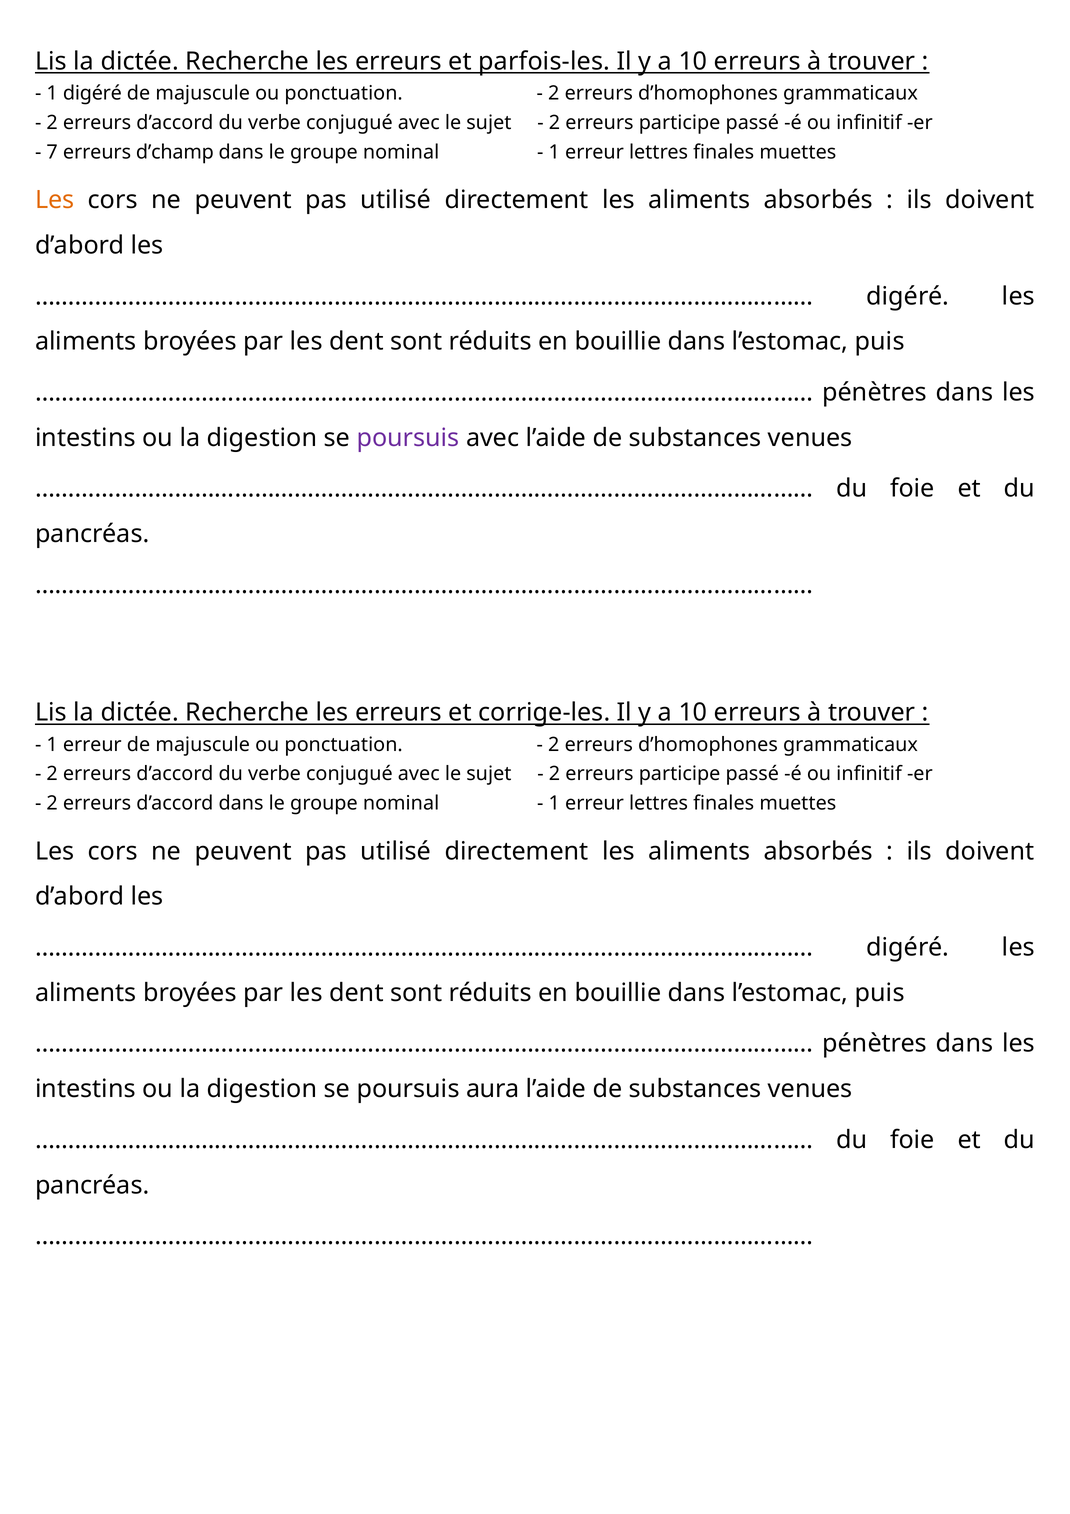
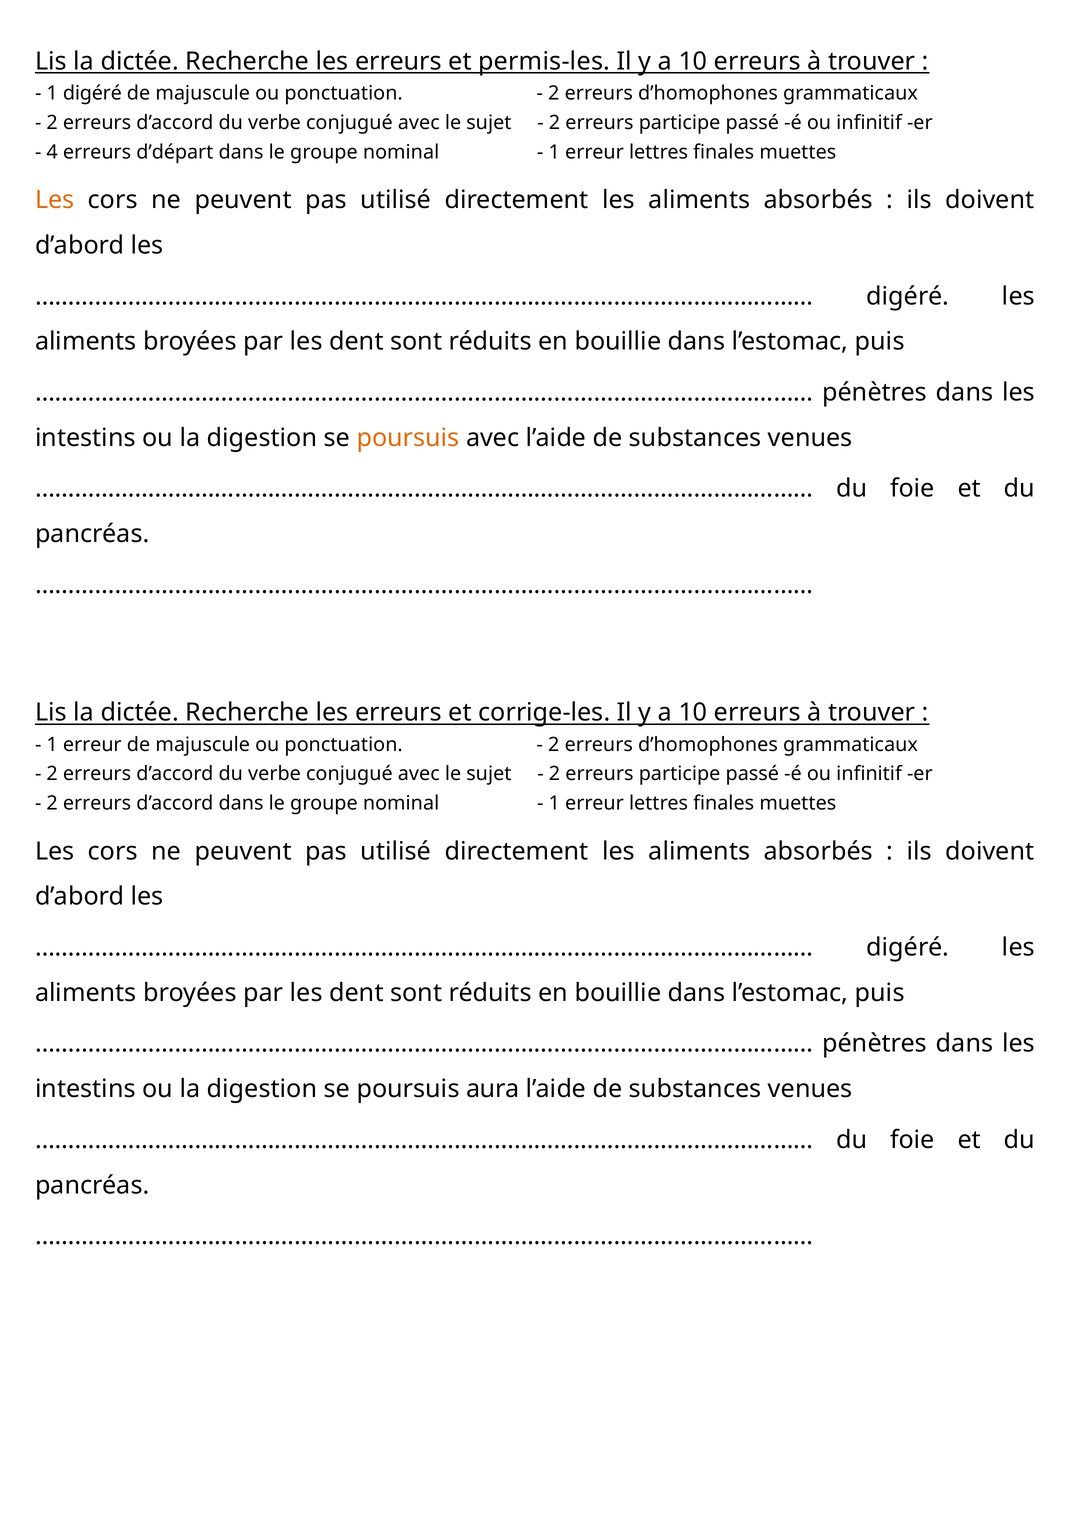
parfois-les: parfois-les -> permis-les (544, 61)
7: 7 -> 4 (52, 152)
d’champ: d’champ -> d’départ (175, 152)
poursuis colour: purple -> orange (408, 438)
